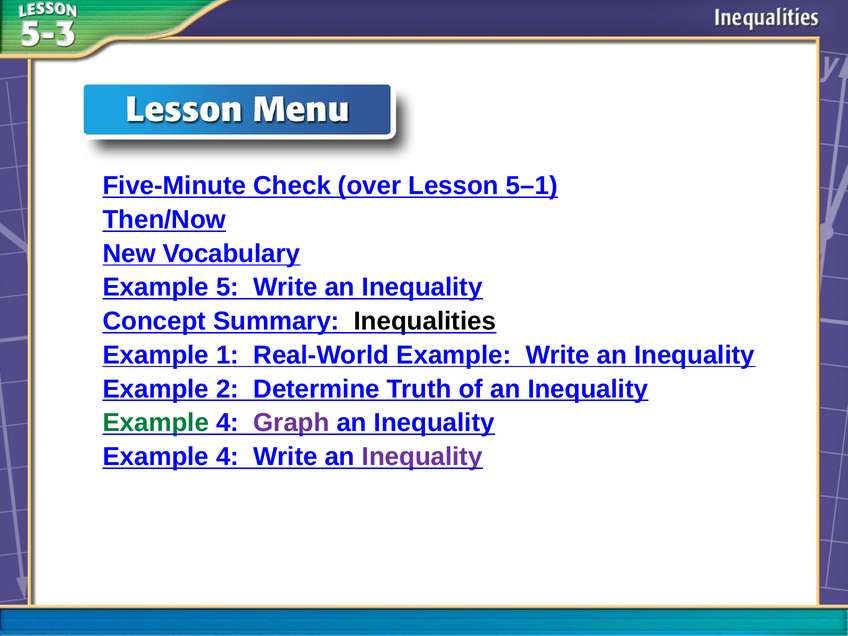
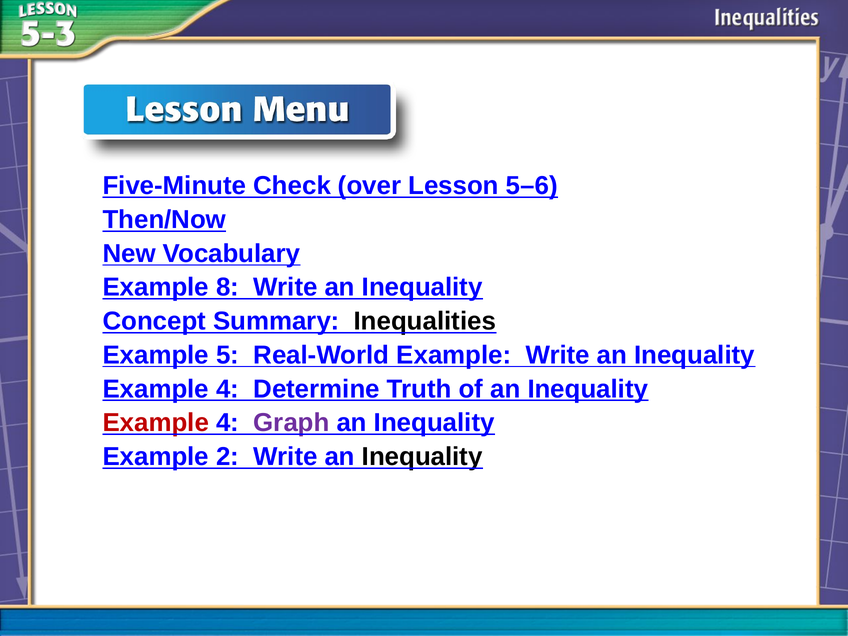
5–1: 5–1 -> 5–6 (532, 186)
5: 5 -> 8 (228, 287)
1: 1 -> 5 (228, 355)
2: 2 -> 4 (228, 389)
Example colour: green -> red (156, 423)
4: 4 -> 2 (228, 457)
Inequality colour: purple -> black (422, 457)
